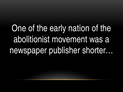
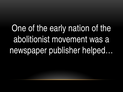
shorter…: shorter… -> helped… (98, 50)
